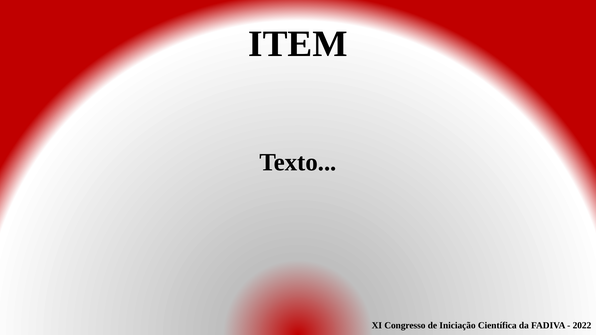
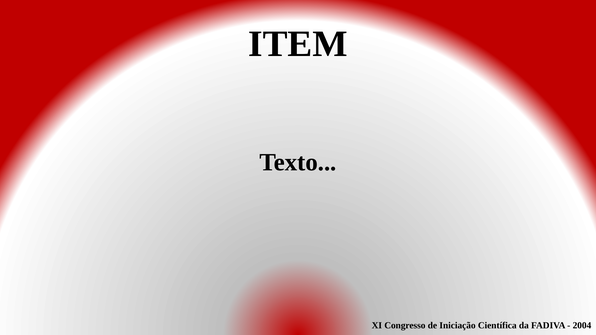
2022: 2022 -> 2004 (582, 326)
